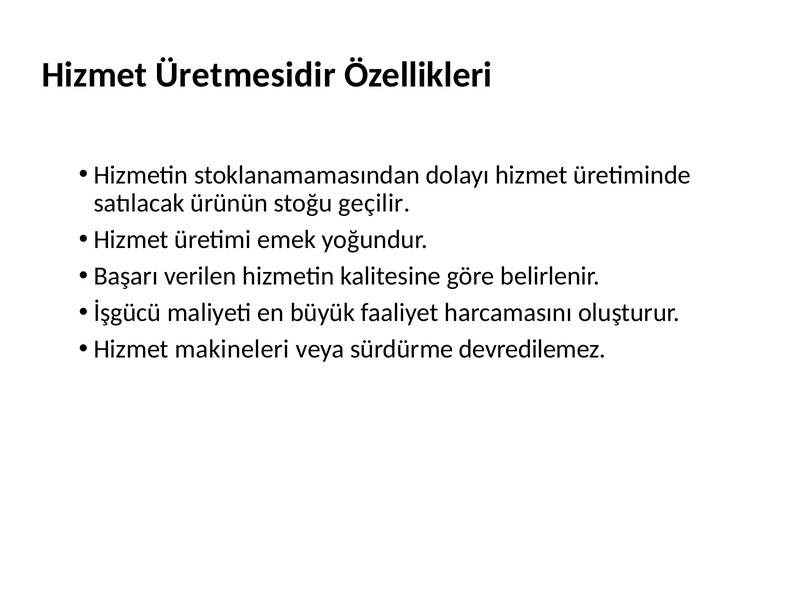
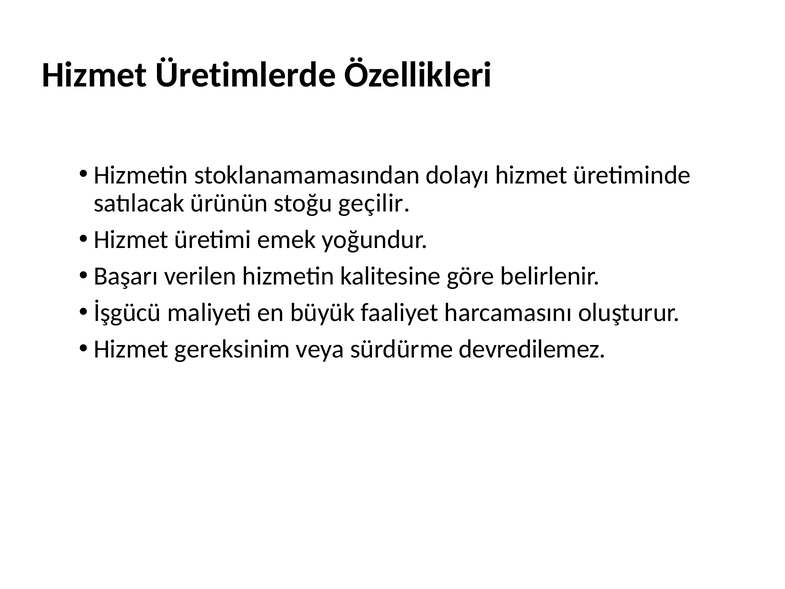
Üretmesidir: Üretmesidir -> Üretimlerde (246, 75)
makineleri: makineleri -> gereksinim (232, 349)
